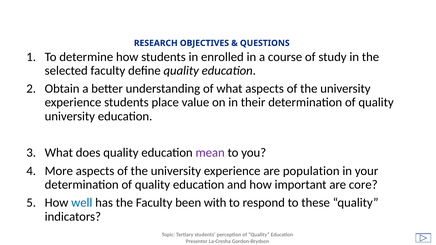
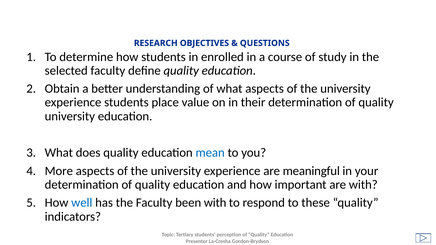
mean colour: purple -> blue (210, 153)
population: population -> meaningful (311, 171)
are core: core -> with (363, 185)
